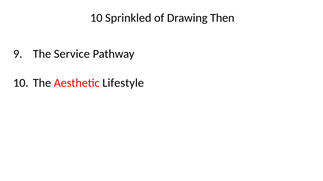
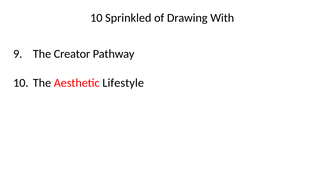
Then: Then -> With (222, 18)
Service: Service -> Creator (72, 54)
